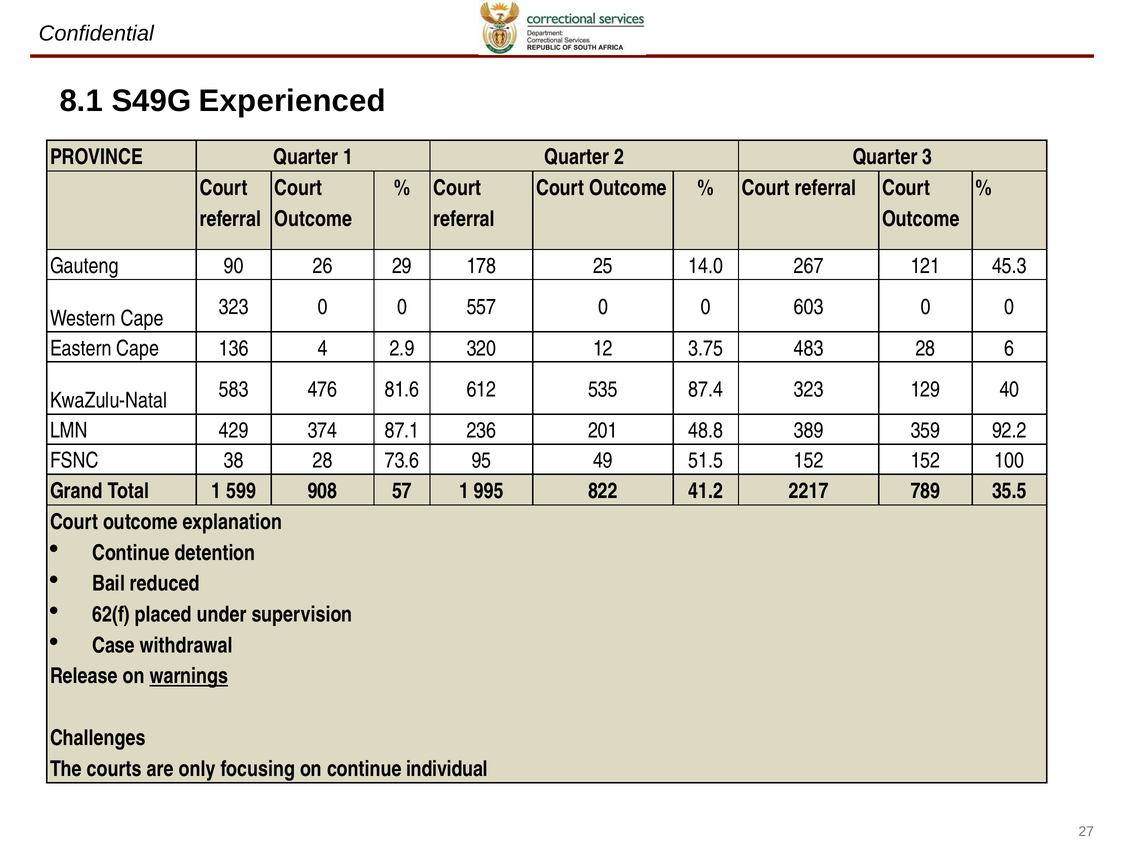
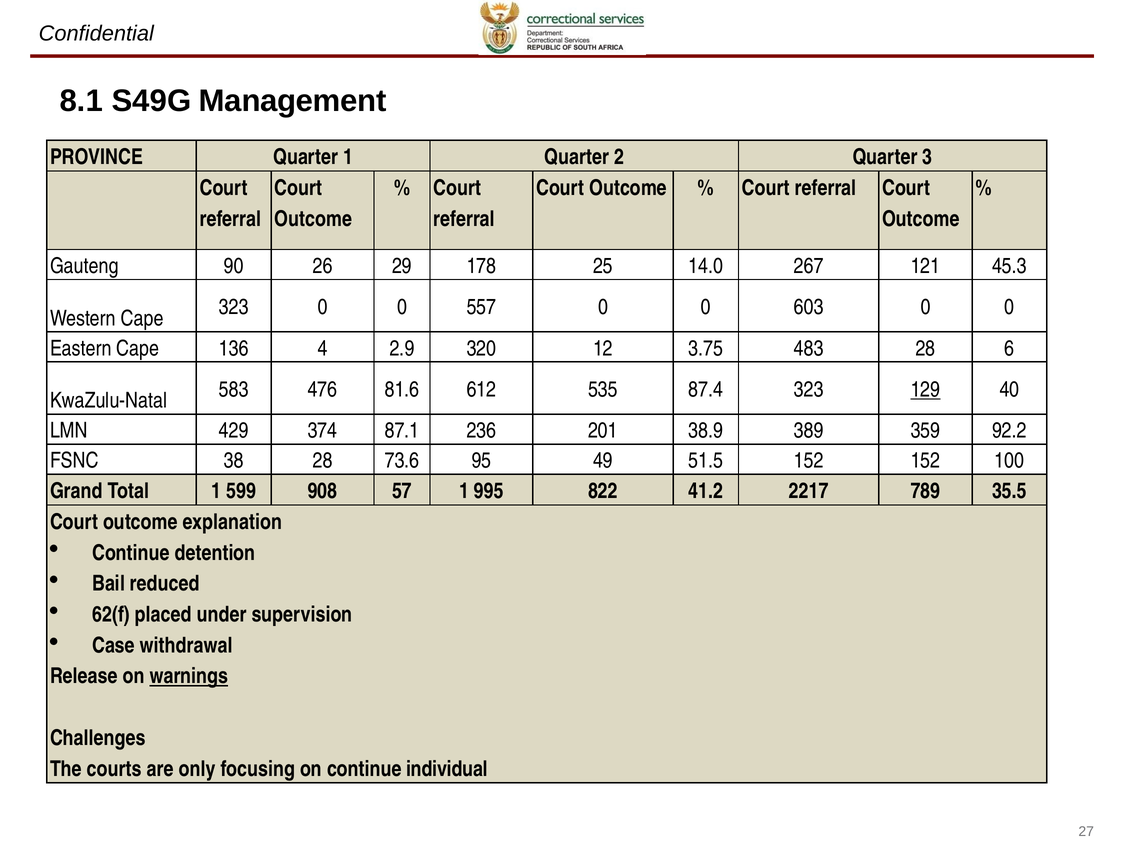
Experienced: Experienced -> Management (293, 101)
129 underline: none -> present (925, 390)
48.8: 48.8 -> 38.9 (706, 431)
